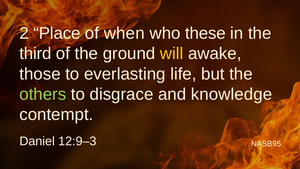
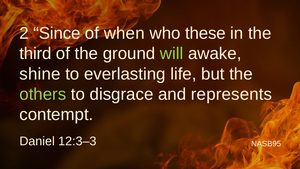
Place: Place -> Since (57, 33)
will colour: yellow -> light green (172, 54)
those: those -> shine (40, 74)
knowledge: knowledge -> represents (232, 94)
12:9–3: 12:9–3 -> 12:3–3 (77, 141)
